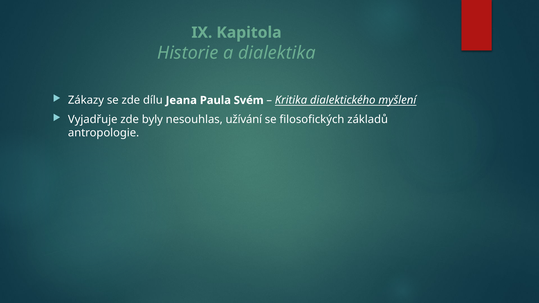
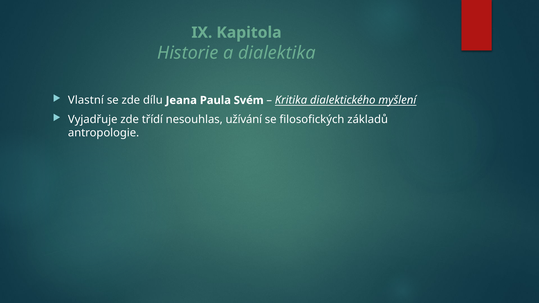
Zákazy: Zákazy -> Vlastní (86, 100)
byly: byly -> třídí (152, 119)
